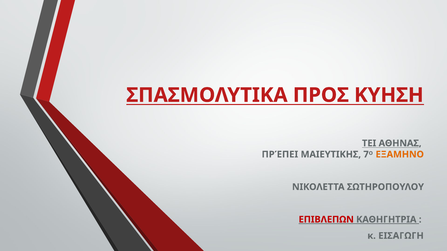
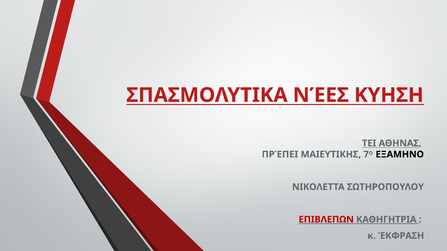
ΠΡΟΣ: ΠΡΟΣ -> ΝΈΕΣ (321, 95)
ΕΞΑΜΗΝΟ colour: orange -> black (400, 155)
ΕΙΣΑΓΩΓΗ: ΕΙΣΑΓΩΓΗ -> ΈΚΦΡΑΣΗ (401, 236)
